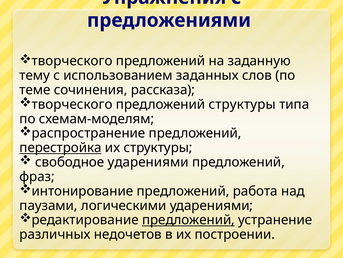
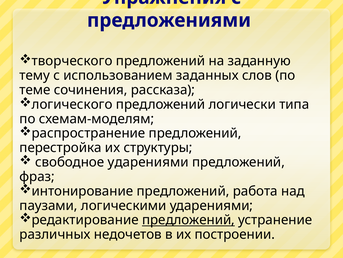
творческого: творческого -> логического (72, 104)
предложений структуры: структуры -> логически (242, 104)
перестройка underline: present -> none (61, 147)
